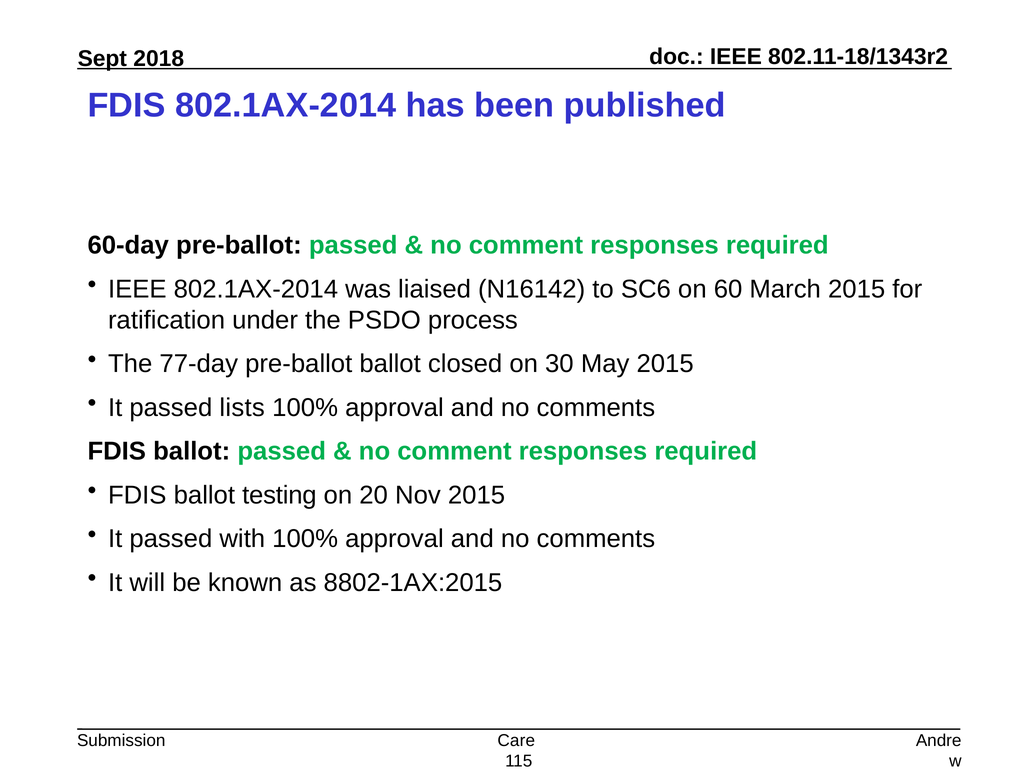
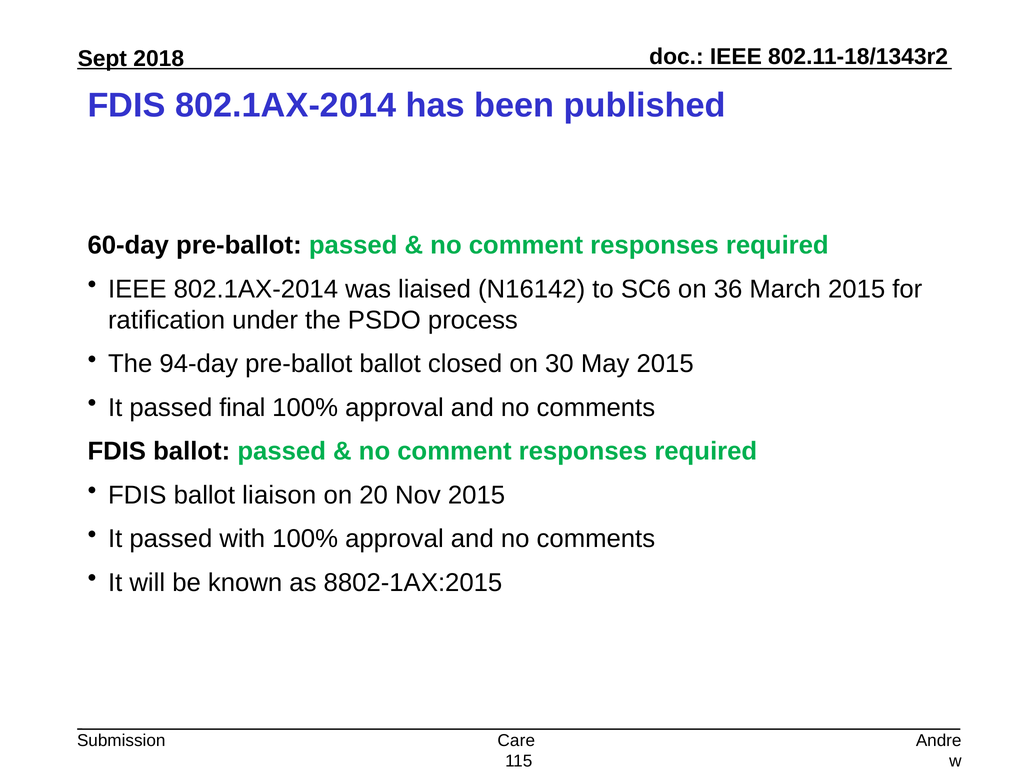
60: 60 -> 36 (728, 289)
77-day: 77-day -> 94-day (199, 364)
lists: lists -> final (242, 407)
testing: testing -> liaison (279, 495)
